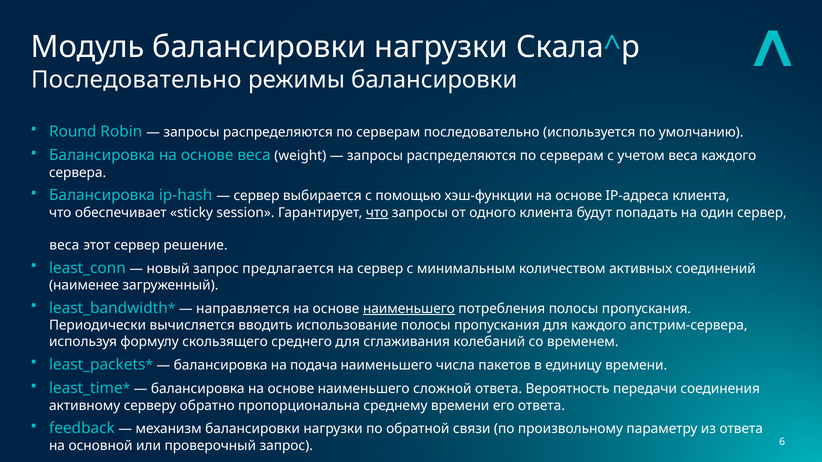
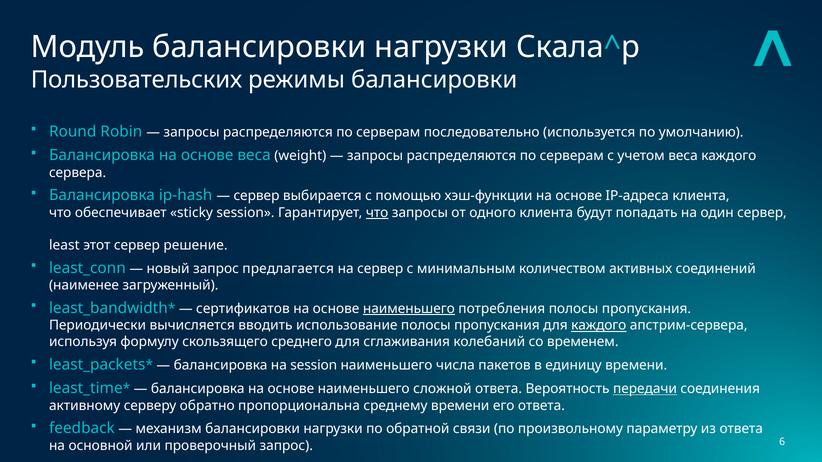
Последовательно: Последовательно -> Пользовательских (136, 80)
веса: веса -> least (64, 246)
направляется: направляется -> сертификатов (243, 309)
каждого underline: none -> present (599, 326)
на подача: подача -> session (314, 365)
передачи underline: none -> present (645, 389)
